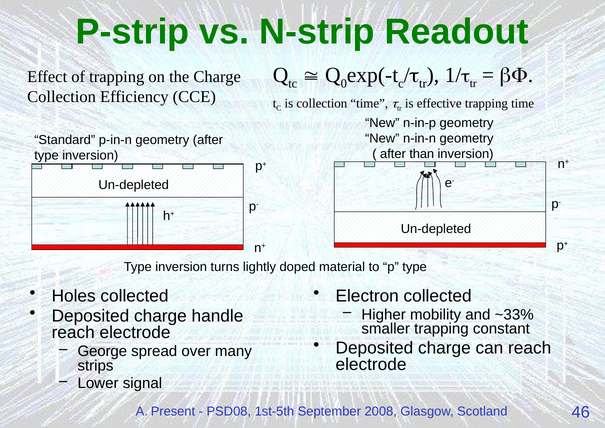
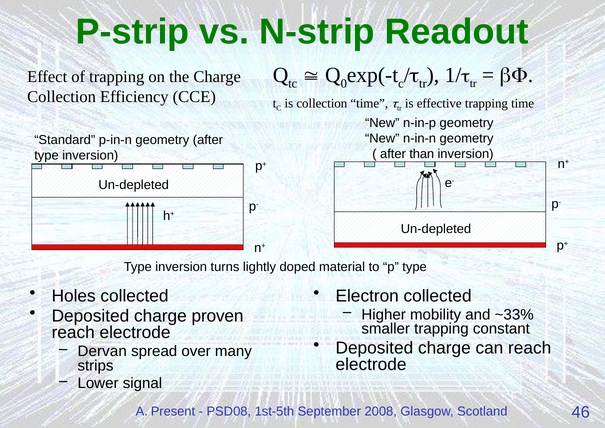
handle: handle -> proven (218, 316)
George: George -> Dervan (102, 351)
